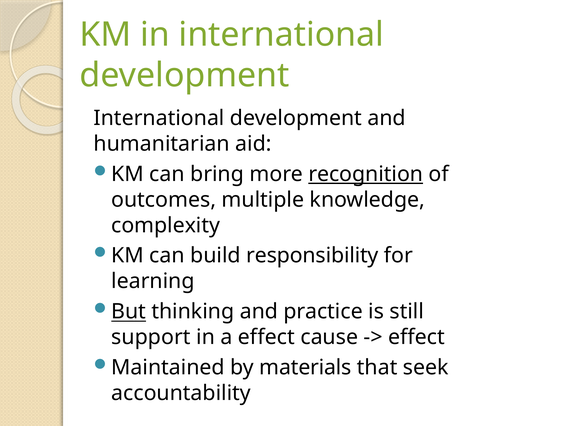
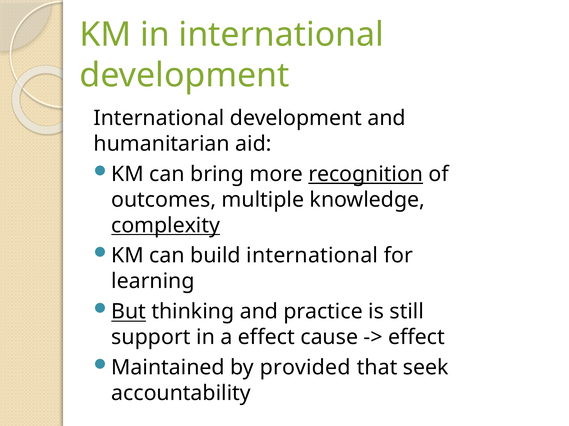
complexity underline: none -> present (166, 226)
build responsibility: responsibility -> international (312, 256)
materials: materials -> provided (305, 368)
